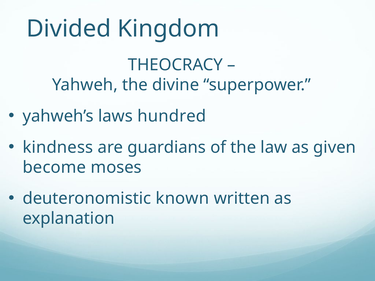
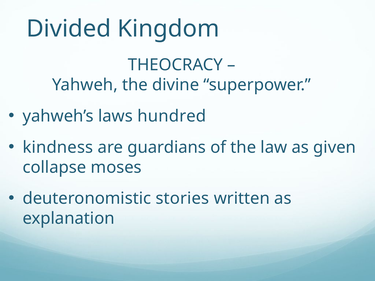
become: become -> collapse (54, 167)
known: known -> stories (182, 199)
